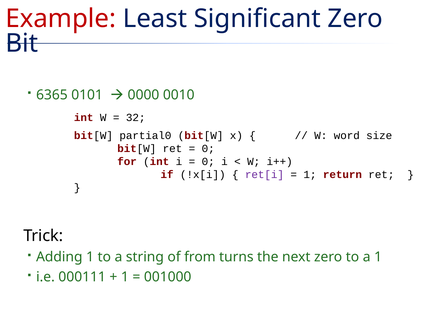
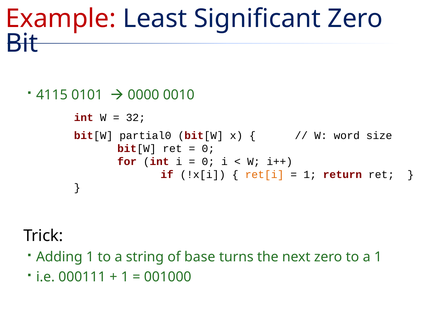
6365: 6365 -> 4115 (52, 95)
ret[i colour: purple -> orange (264, 175)
from: from -> base (200, 257)
